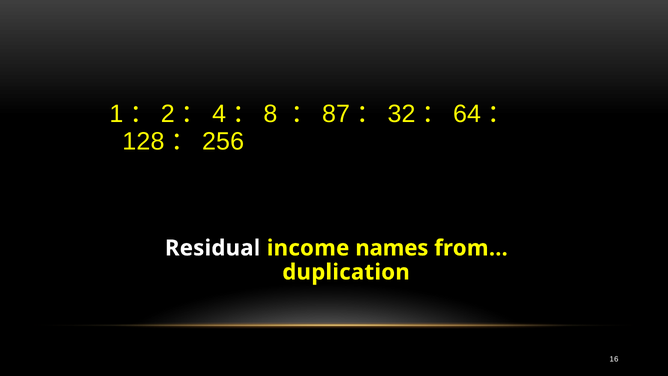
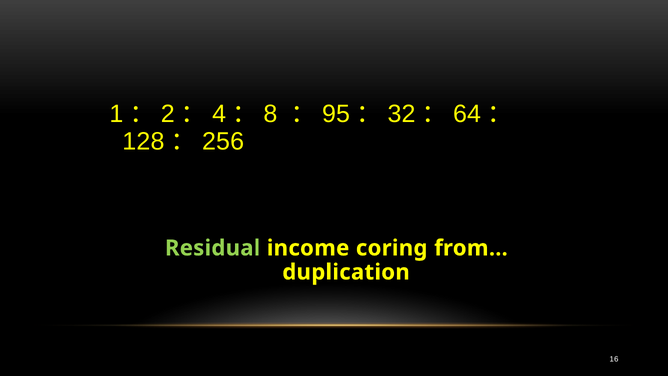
87: 87 -> 95 (336, 114)
Residual colour: white -> light green (213, 248)
names: names -> coring (392, 248)
